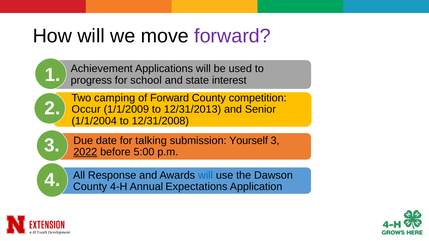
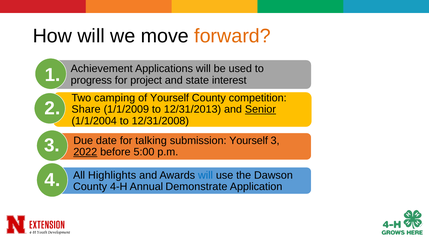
forward colour: purple -> orange (233, 36)
school: school -> project (146, 80)
of Forward: Forward -> Yourself (170, 98)
Occur: Occur -> Share (86, 110)
Senior underline: none -> present (260, 110)
Response: Response -> Highlights (112, 175)
Expectations: Expectations -> Demonstrate (196, 187)
